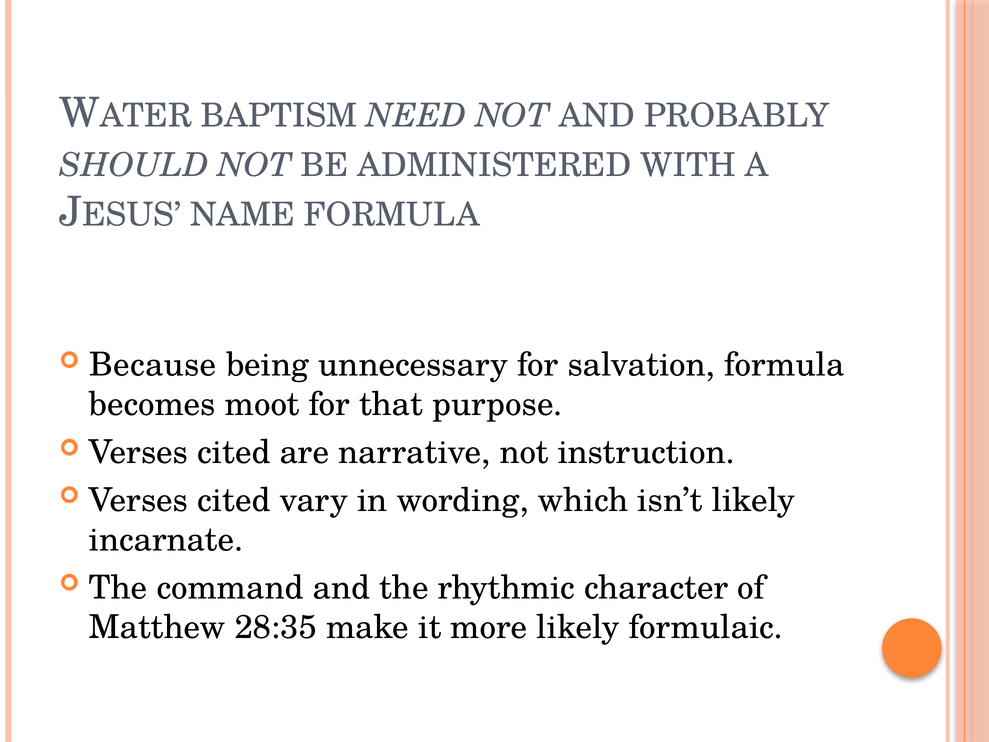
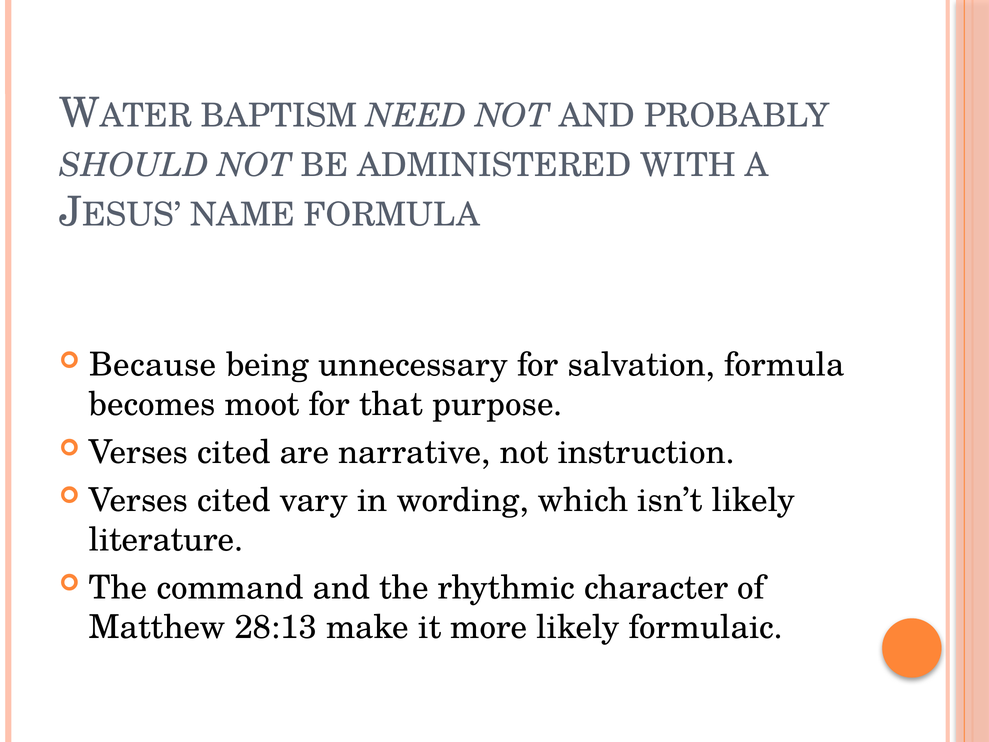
incarnate: incarnate -> literature (166, 540)
28:35: 28:35 -> 28:13 (276, 627)
